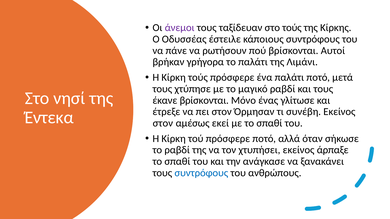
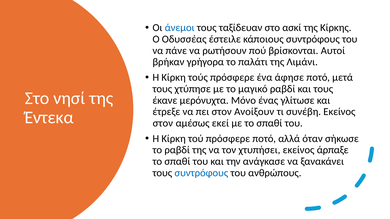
άνεμοι colour: purple -> blue (180, 28)
στο τούς: τούς -> ασκί (292, 28)
ένα παλάτι: παλάτι -> άφησε (289, 78)
έκανε βρίσκονται: βρίσκονται -> μερόνυχτα (204, 100)
Όρμησαν: Όρμησαν -> Ανοίξουν (254, 112)
